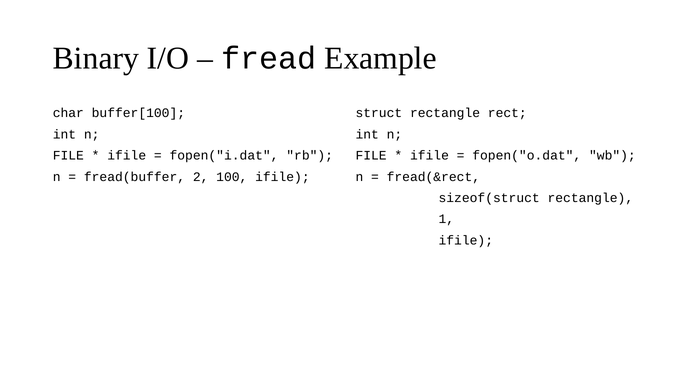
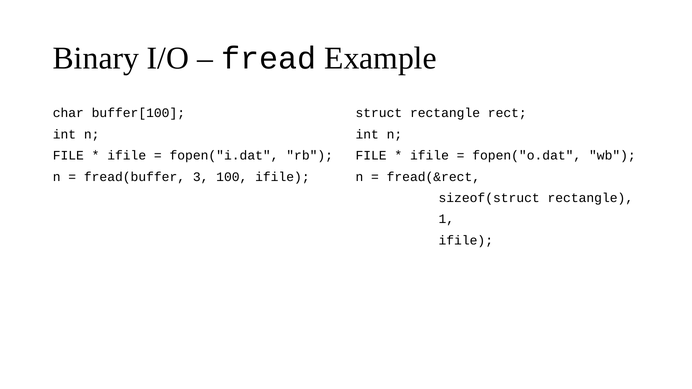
2: 2 -> 3 (201, 177)
